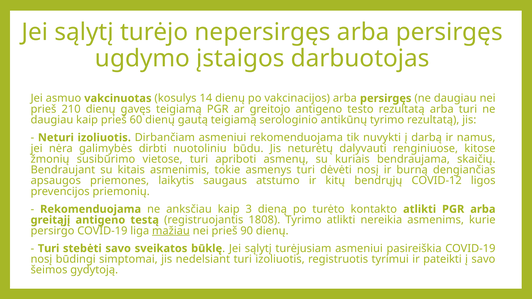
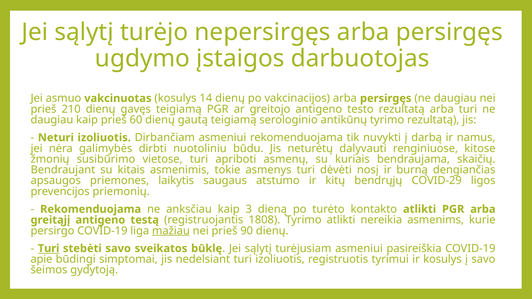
COVID-12: COVID-12 -> COVID-29 (437, 181)
Turi underline: none -> present (49, 249)
nosį: nosį -> apie (41, 259)
ir pateikti: pateikti -> kosulys (442, 259)
